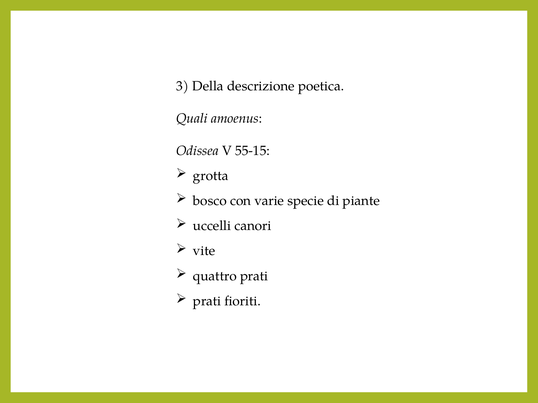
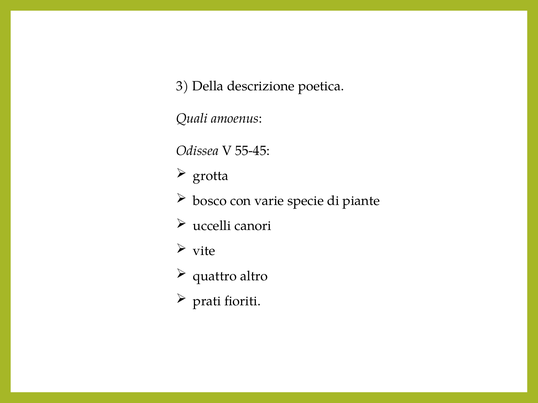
55-15: 55-15 -> 55-45 (252, 151)
quattro prati: prati -> altro (254, 276)
